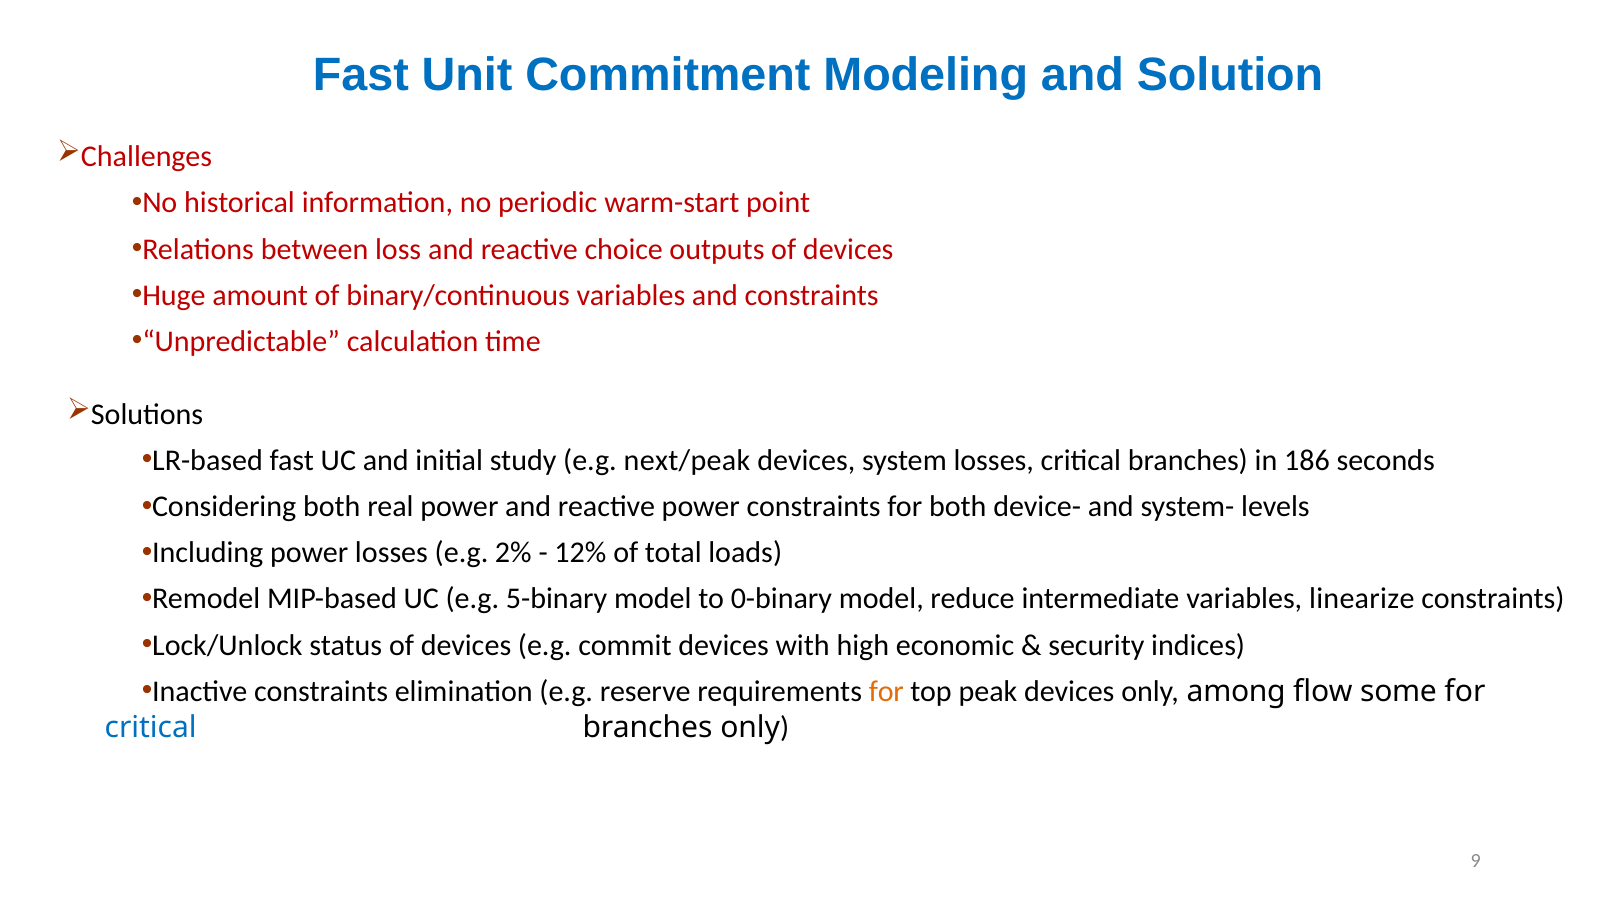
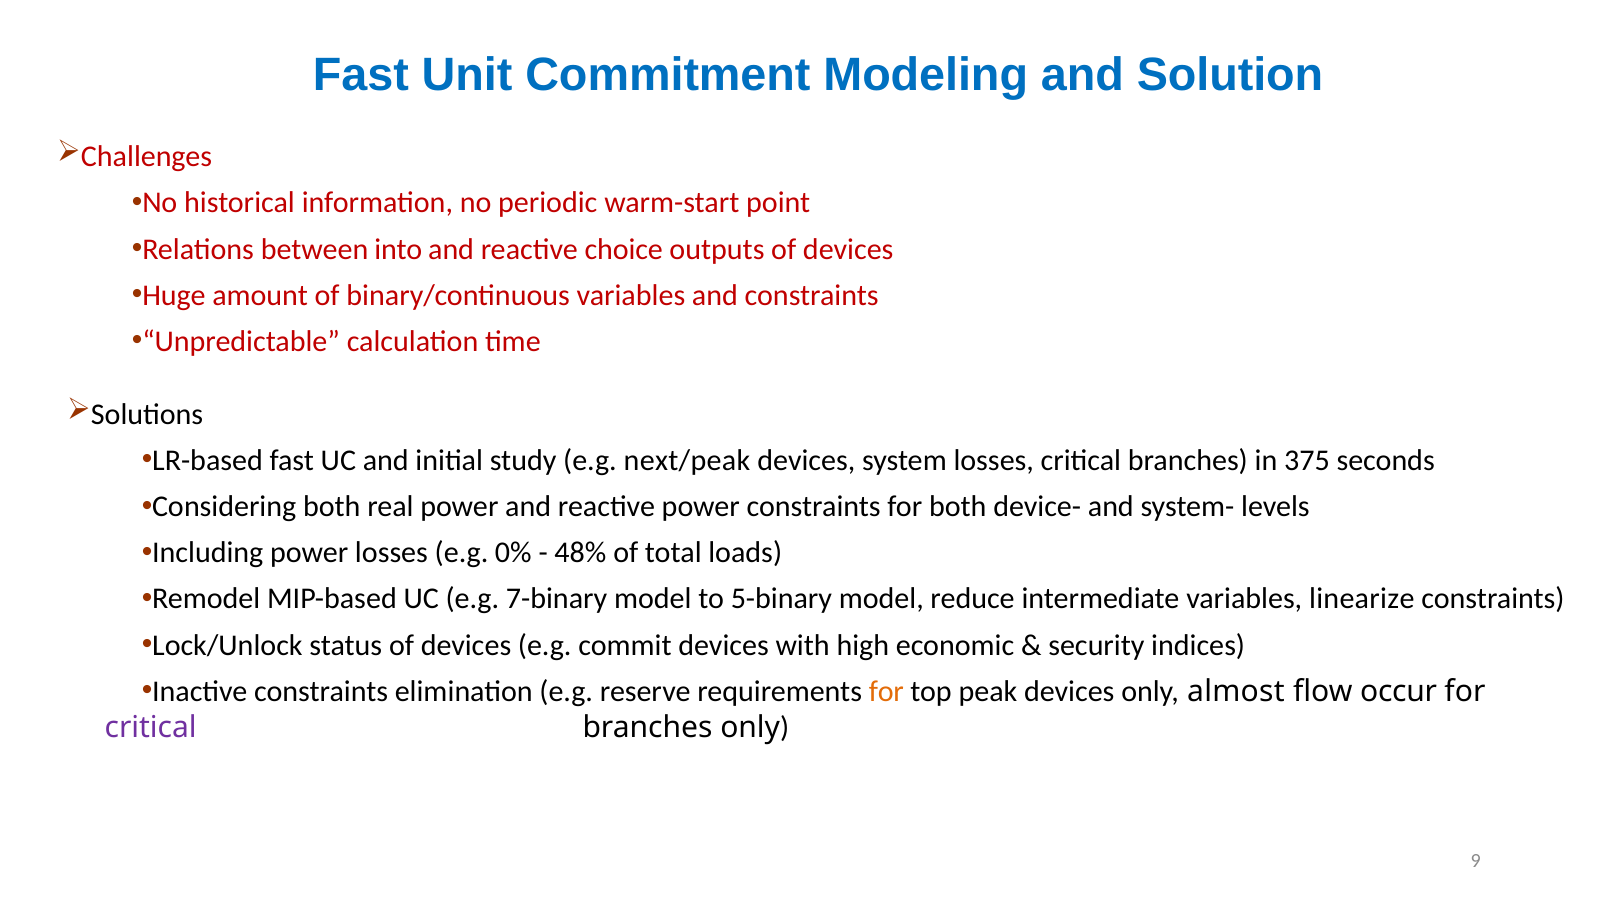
loss: loss -> into (398, 249)
186: 186 -> 375 (1307, 461)
2%: 2% -> 0% (513, 553)
12%: 12% -> 48% (580, 553)
5-binary: 5-binary -> 7-binary (557, 599)
0-binary: 0-binary -> 5-binary (781, 599)
among: among -> almost (1236, 691)
some: some -> occur (1399, 691)
critical colour: blue -> purple (151, 727)
